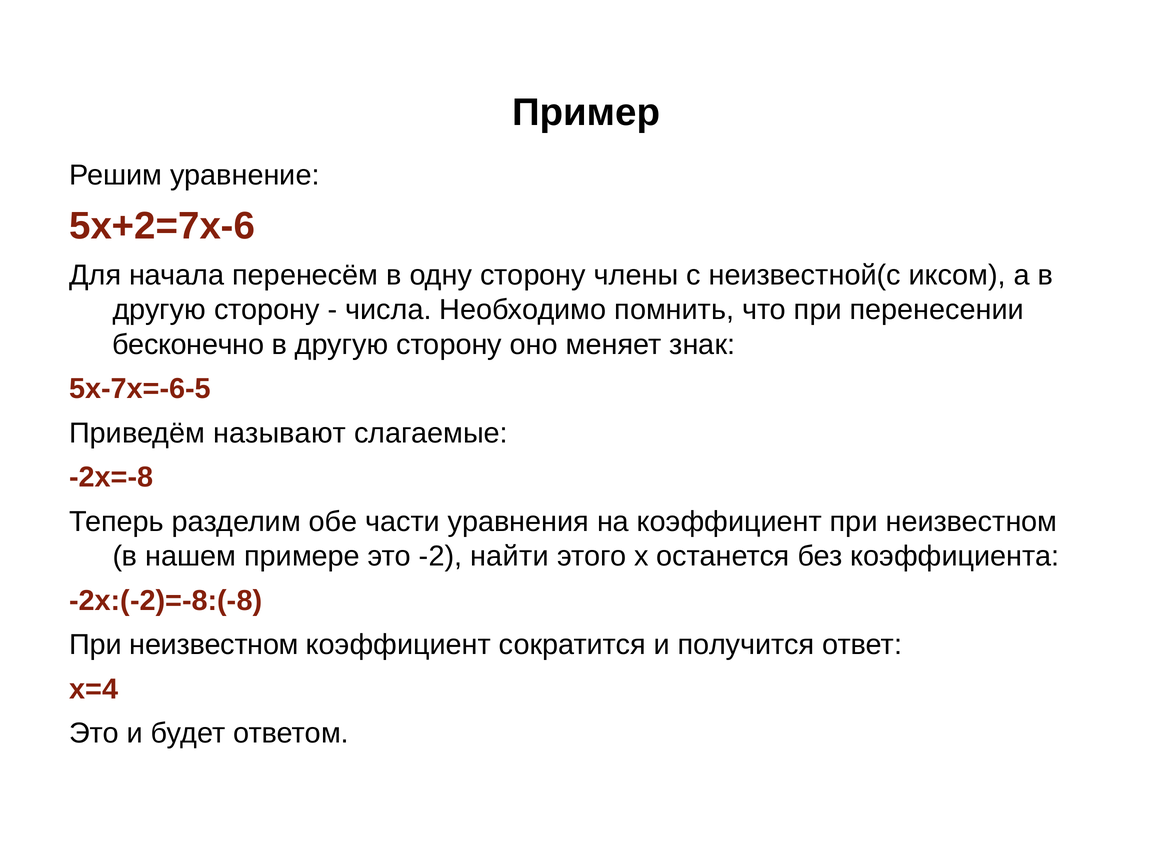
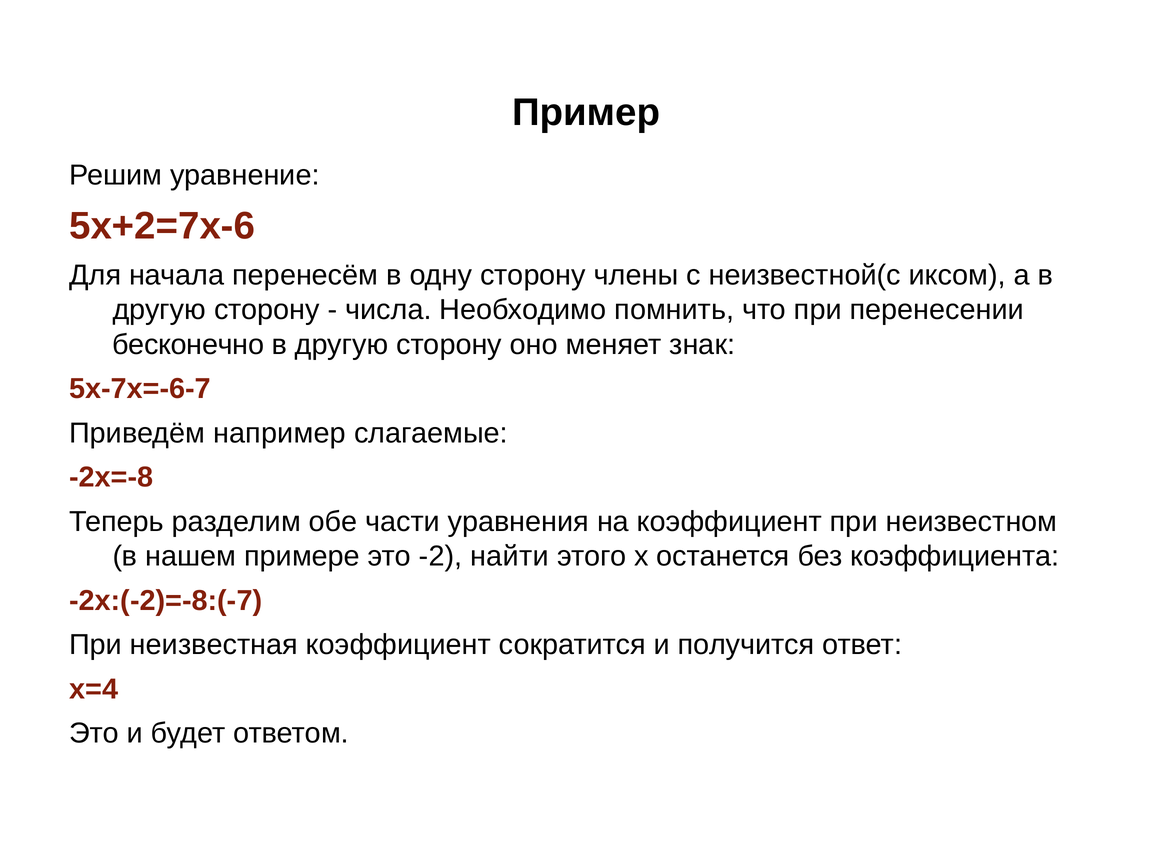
5x-7x=-6-5: 5x-7x=-6-5 -> 5x-7x=-6-7 (140, 389)
называют: называют -> например (279, 433)
-2x:(-2)=-8:(-8: -2x:(-2)=-8:(-8 -> -2x:(-2)=-8:(-7 (166, 600)
неизвестном: неизвестном -> неизвестная (214, 645)
